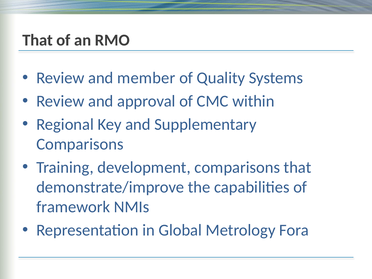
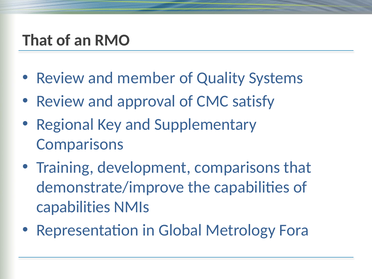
within: within -> satisfy (253, 101)
framework: framework -> capabilities (73, 207)
